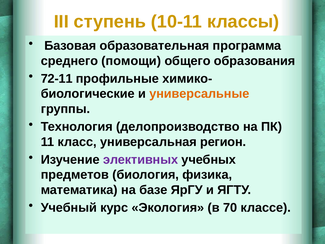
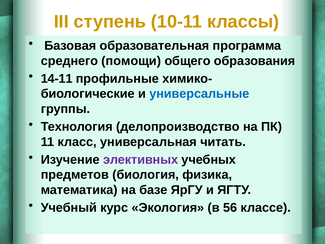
72-11: 72-11 -> 14-11 (57, 79)
универсальные colour: orange -> blue (199, 94)
регион: регион -> читать (223, 142)
70: 70 -> 56 (230, 208)
